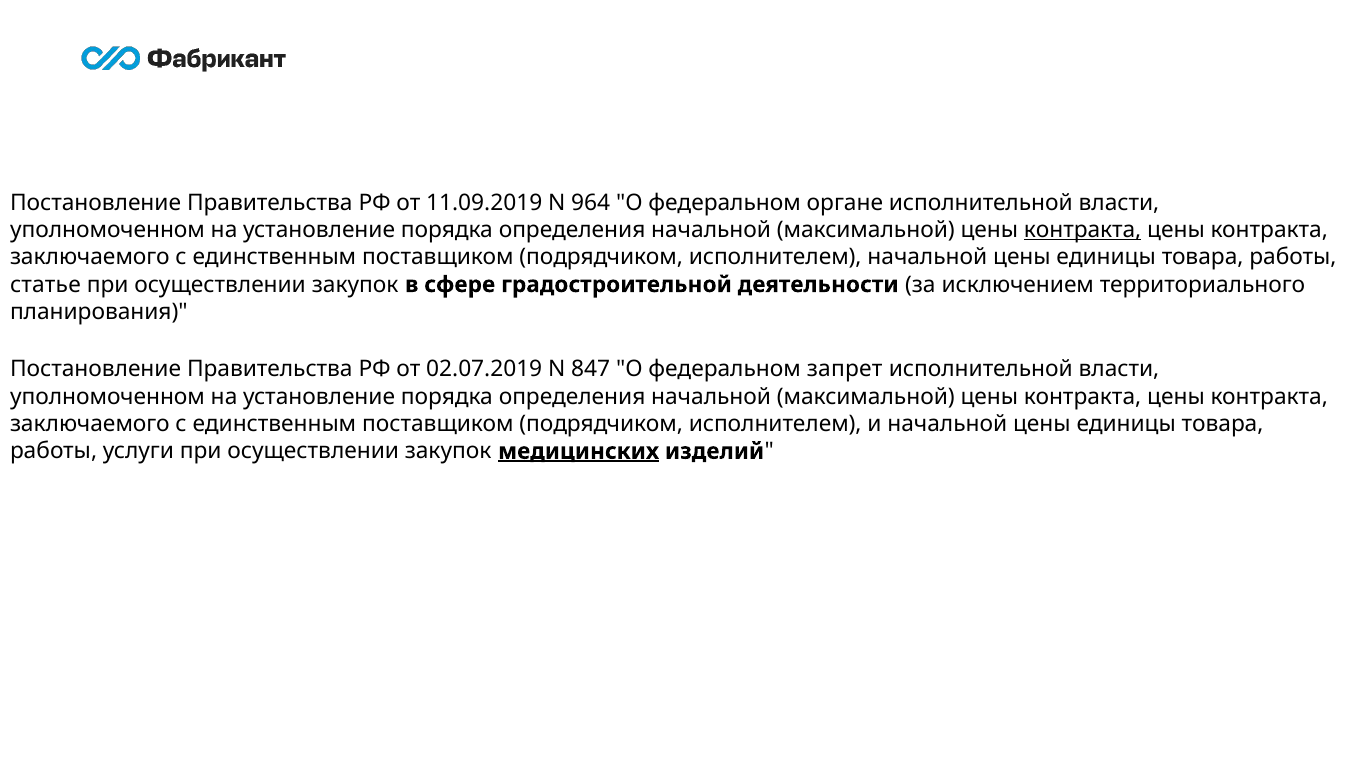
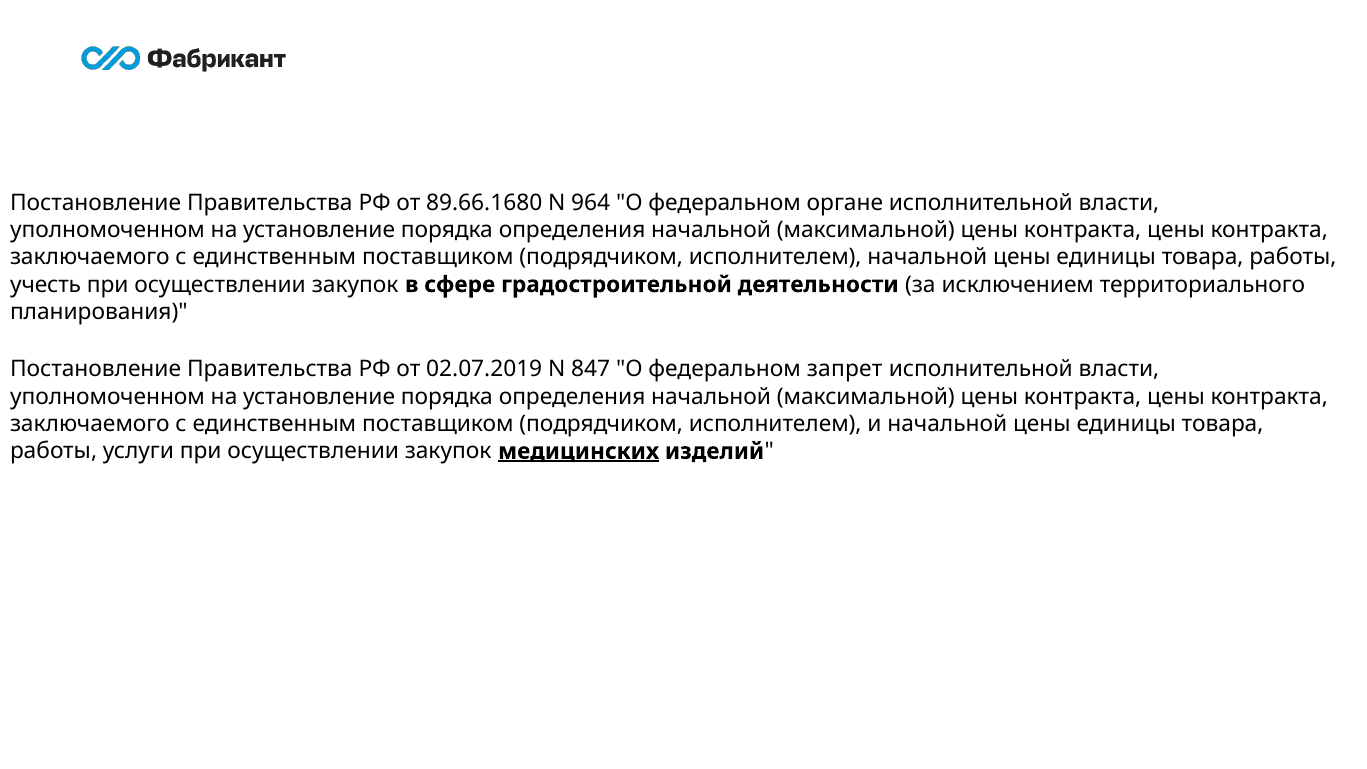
11.09.2019: 11.09.2019 -> 89.66.1680 (484, 203)
контракта underline: present -> none (1083, 230)
статье: статье -> учесть (46, 285)
